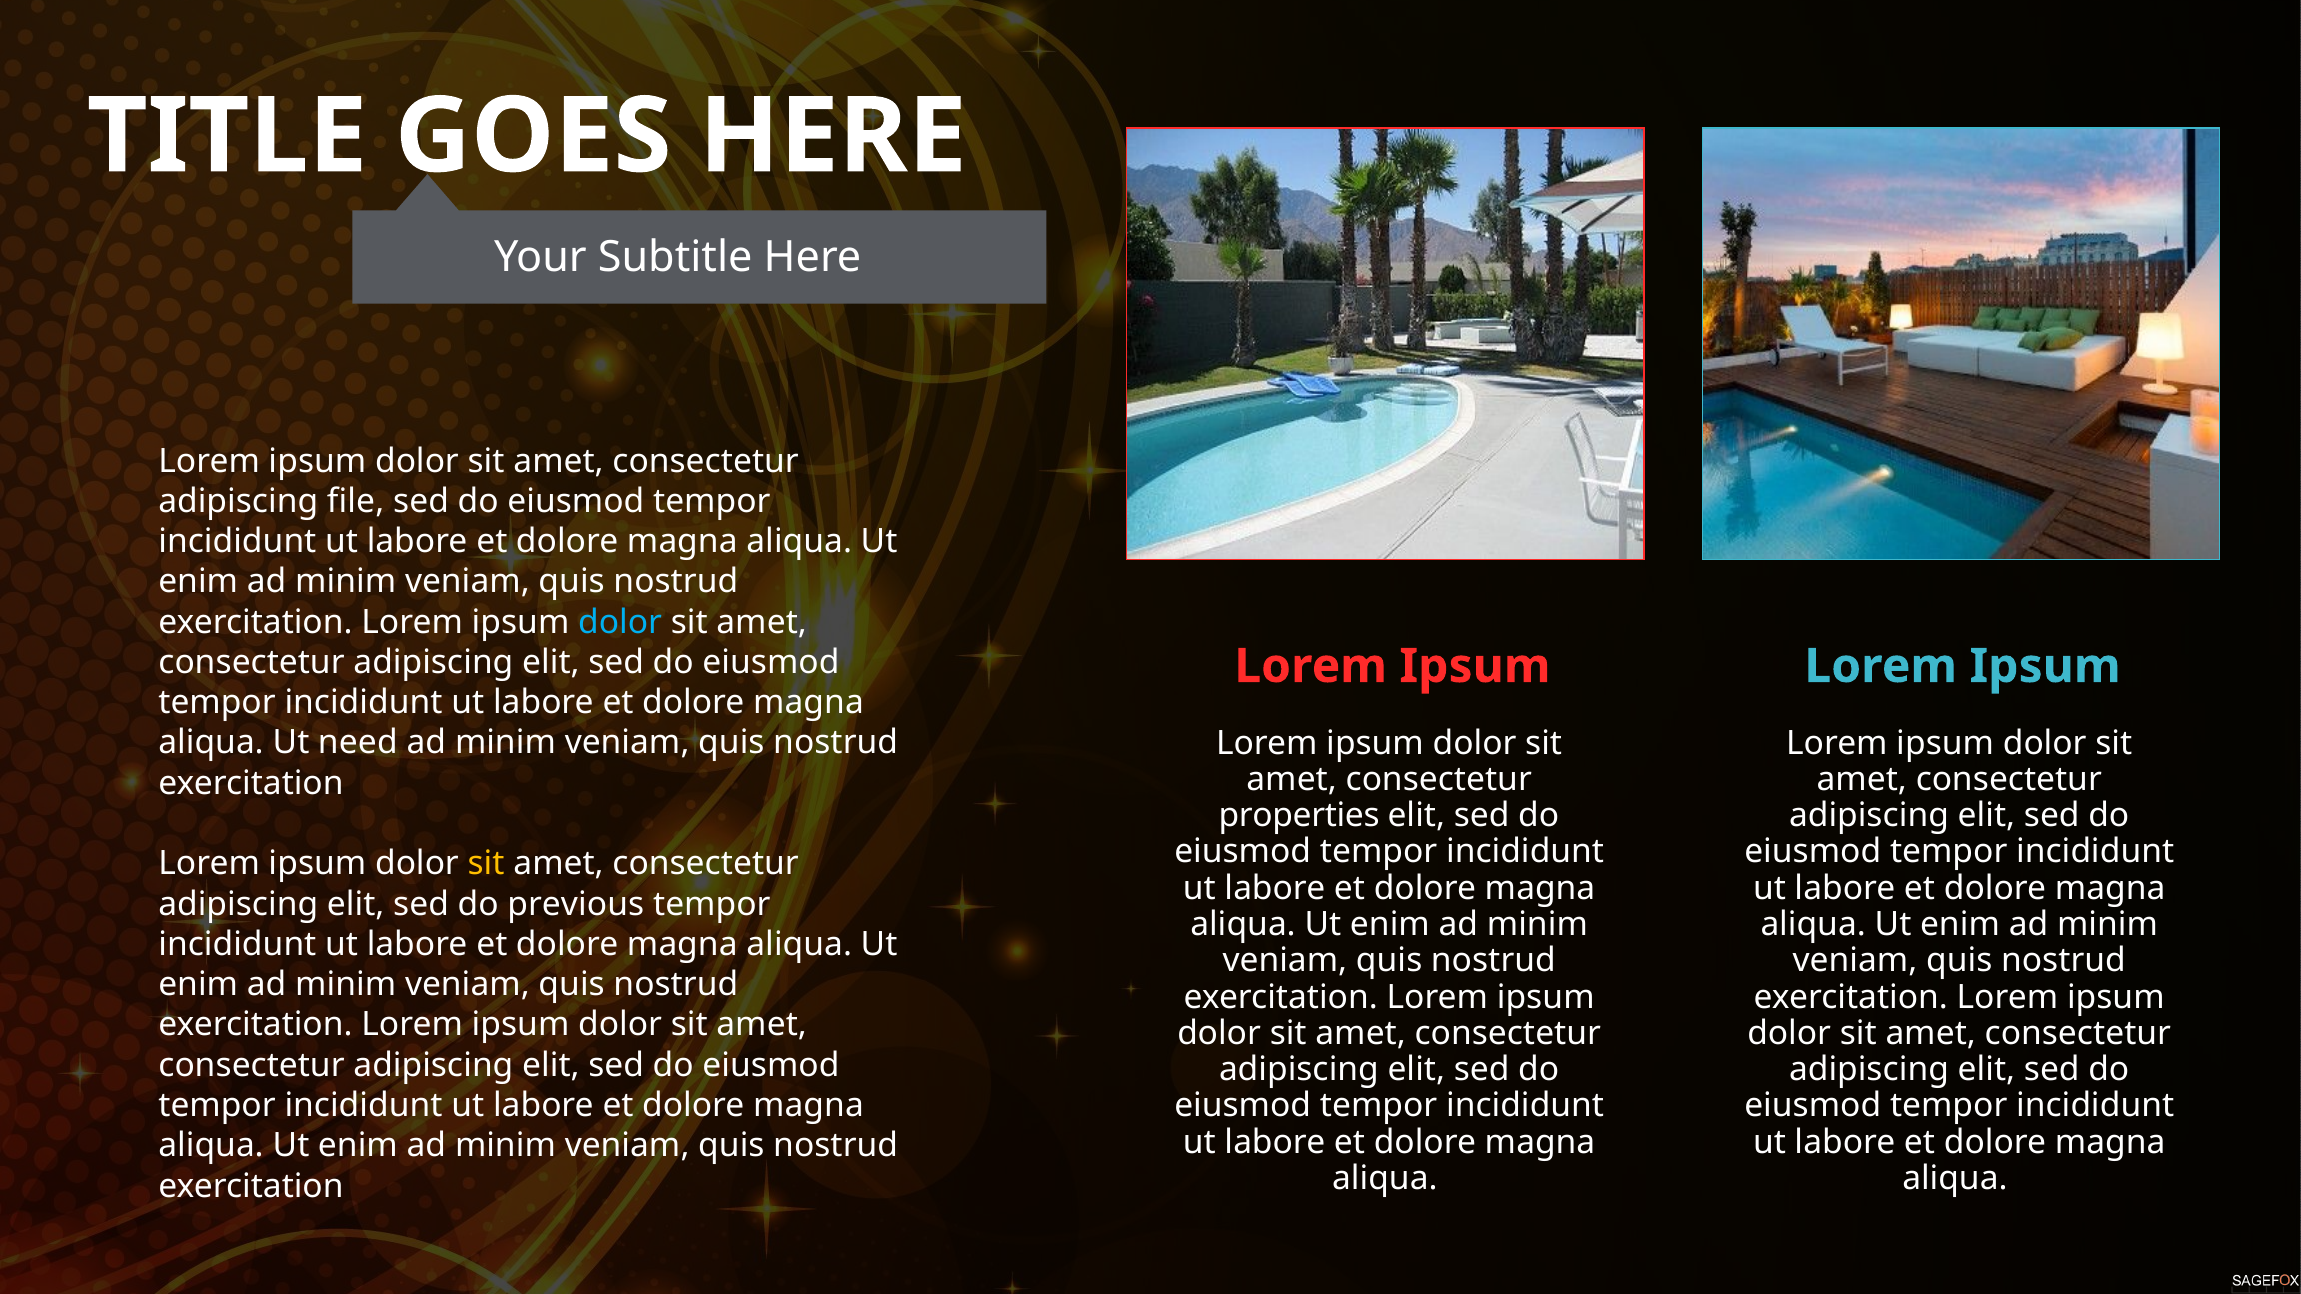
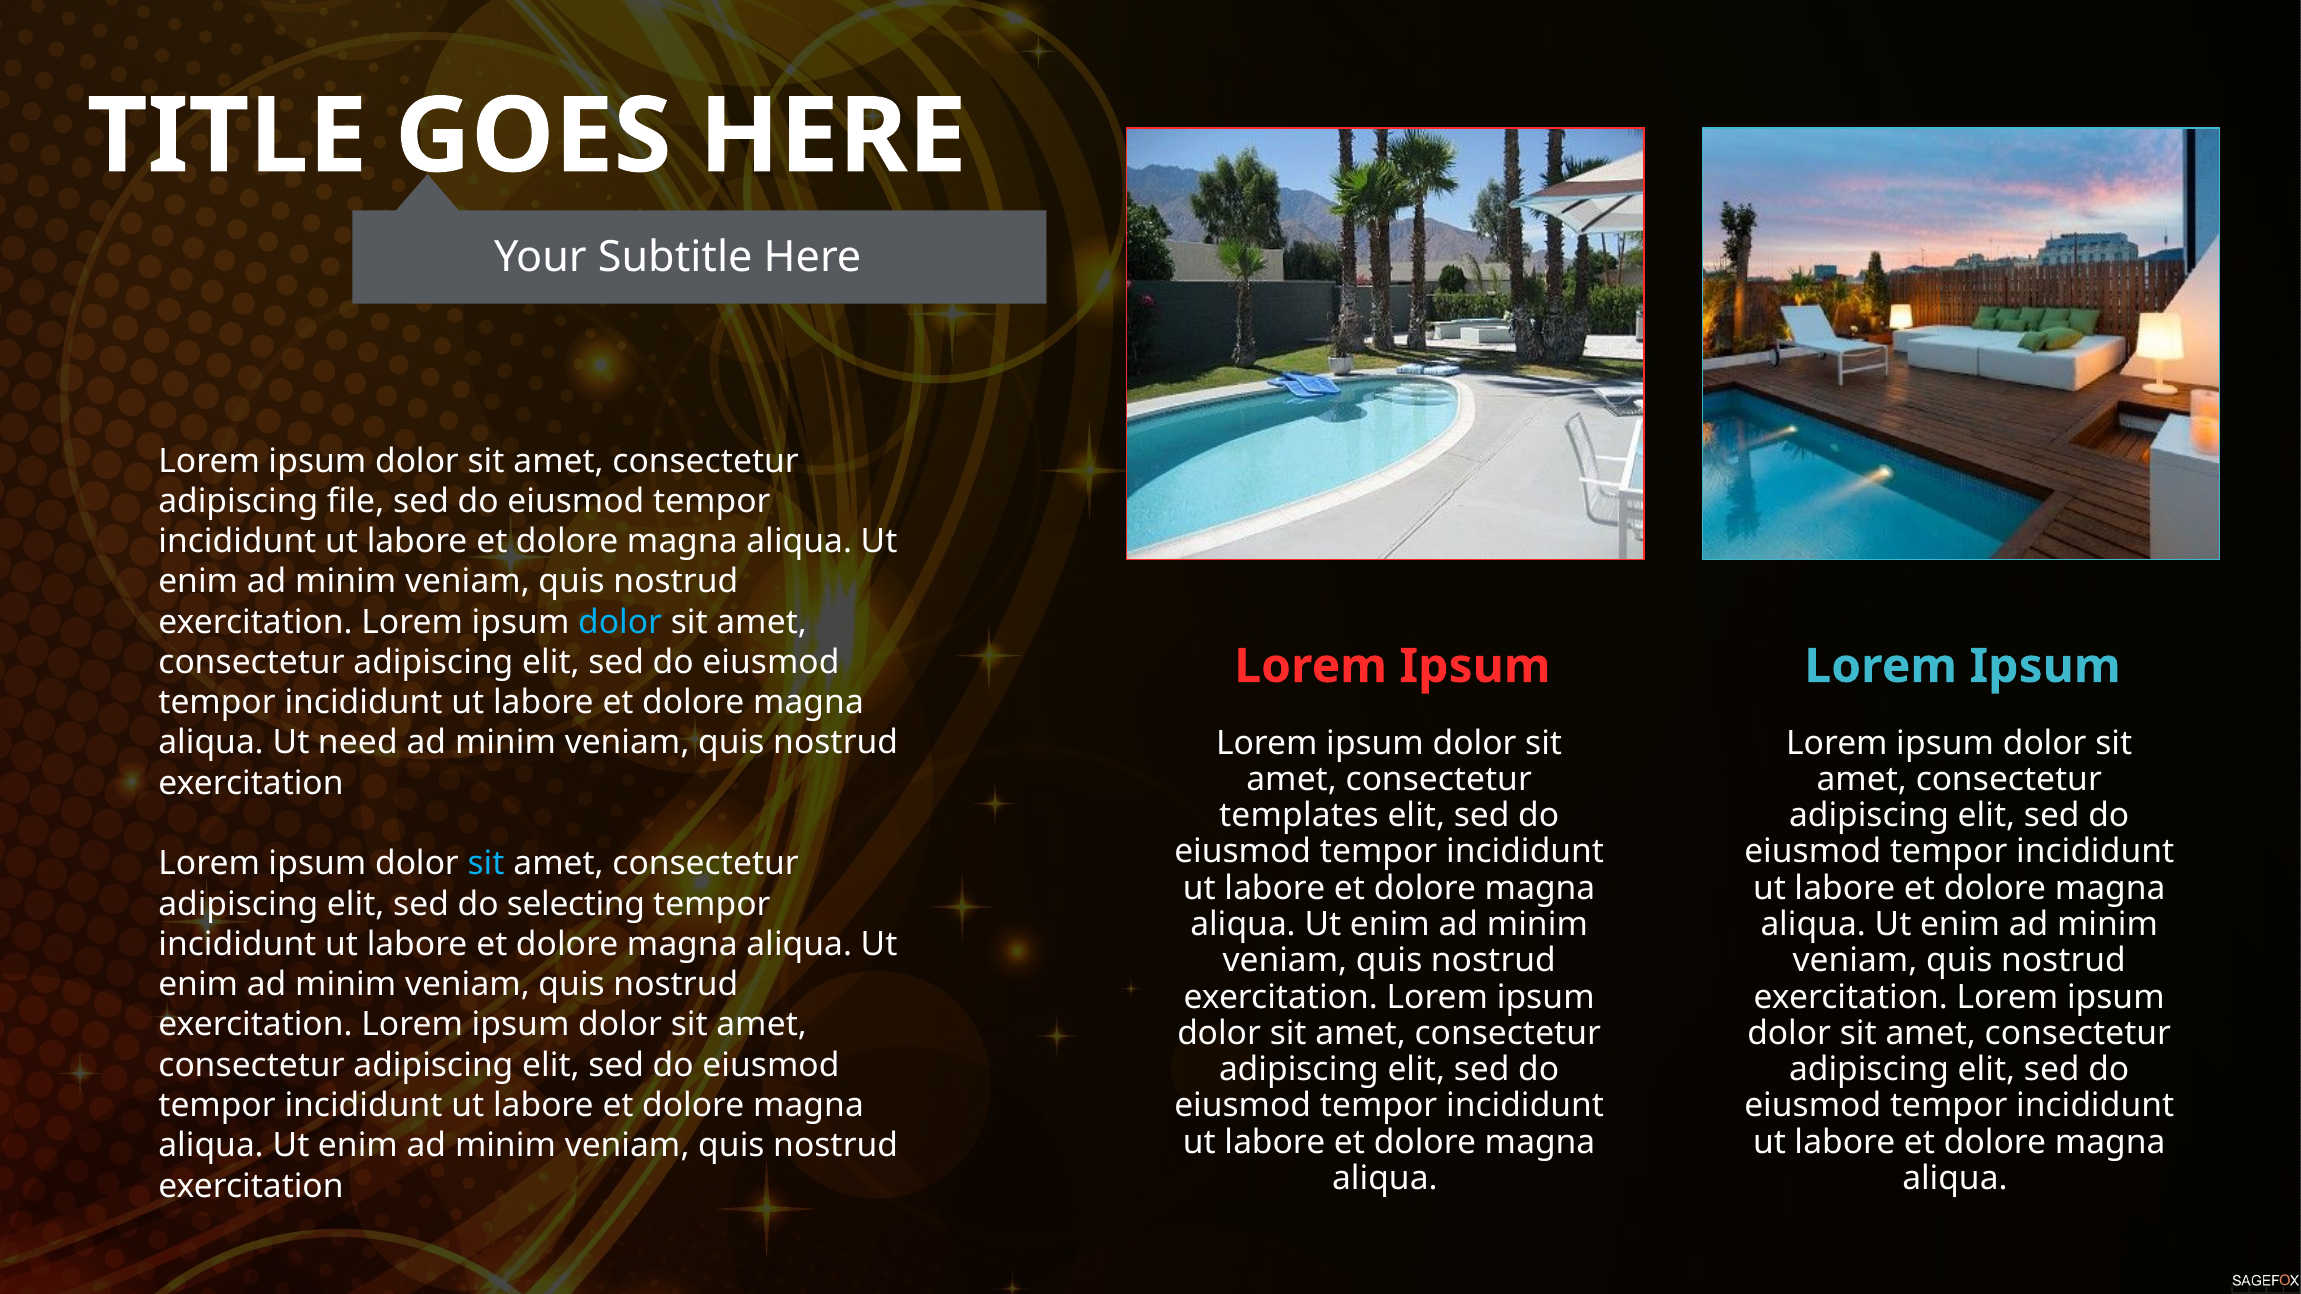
properties: properties -> templates (1299, 816)
sit colour: yellow -> light blue (486, 864)
previous: previous -> selecting (576, 904)
